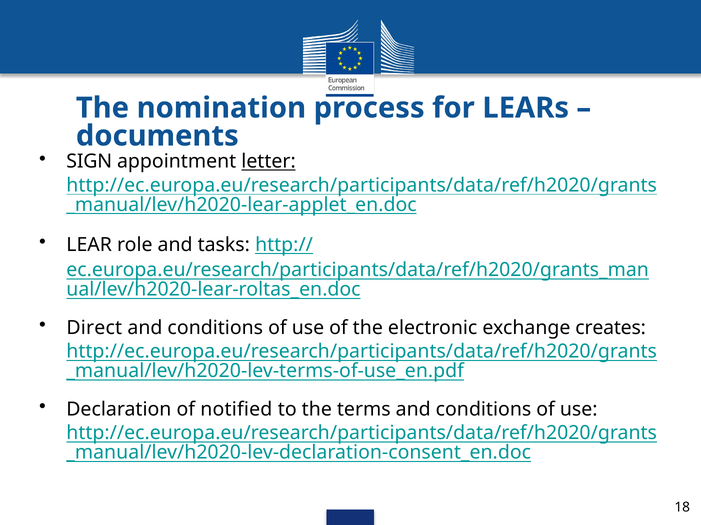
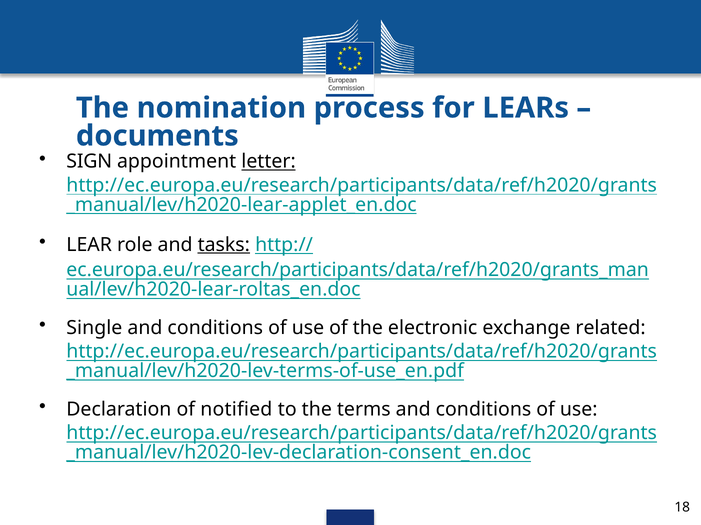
tasks underline: none -> present (224, 245)
Direct: Direct -> Single (94, 328)
creates: creates -> related (611, 328)
